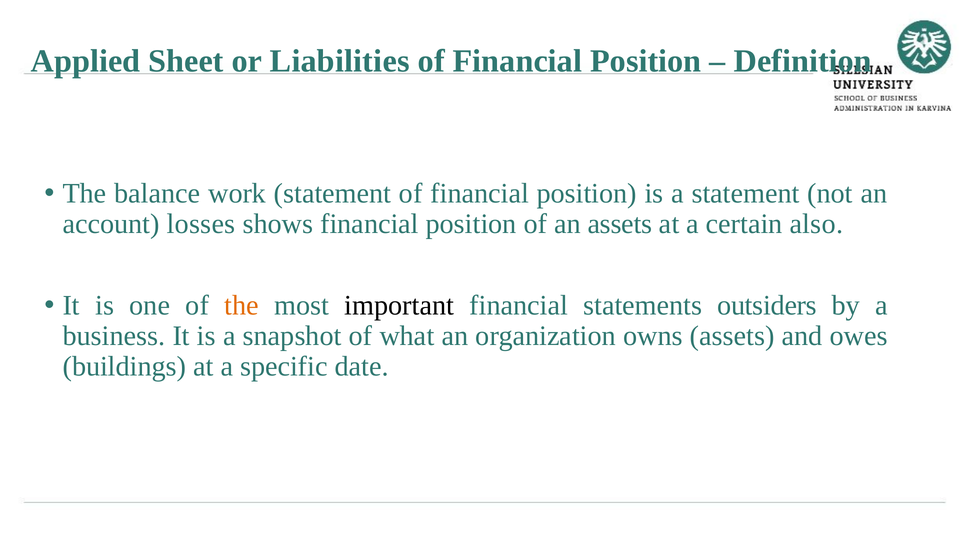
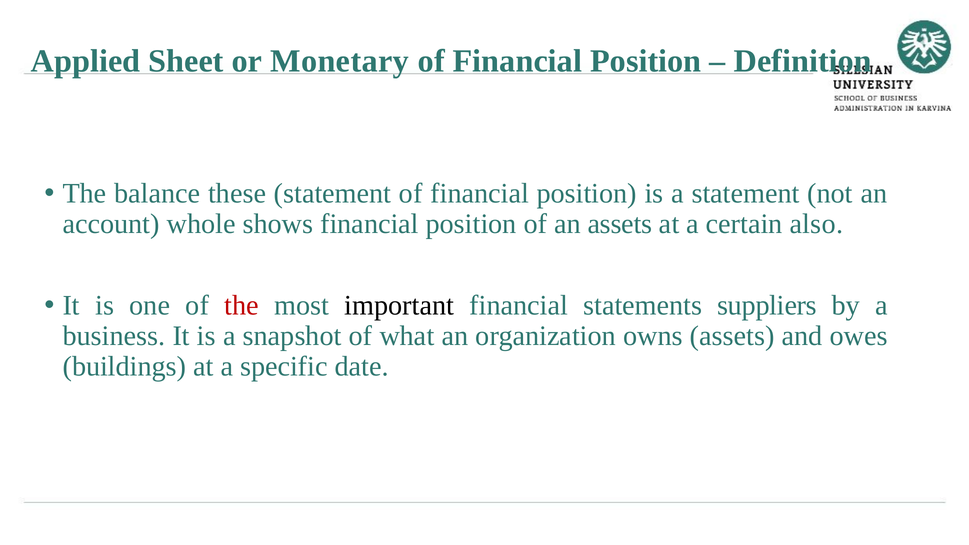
Liabilities: Liabilities -> Monetary (340, 61)
work: work -> these (237, 194)
losses: losses -> whole (201, 224)
the colour: orange -> red (242, 305)
outsiders: outsiders -> suppliers (767, 305)
